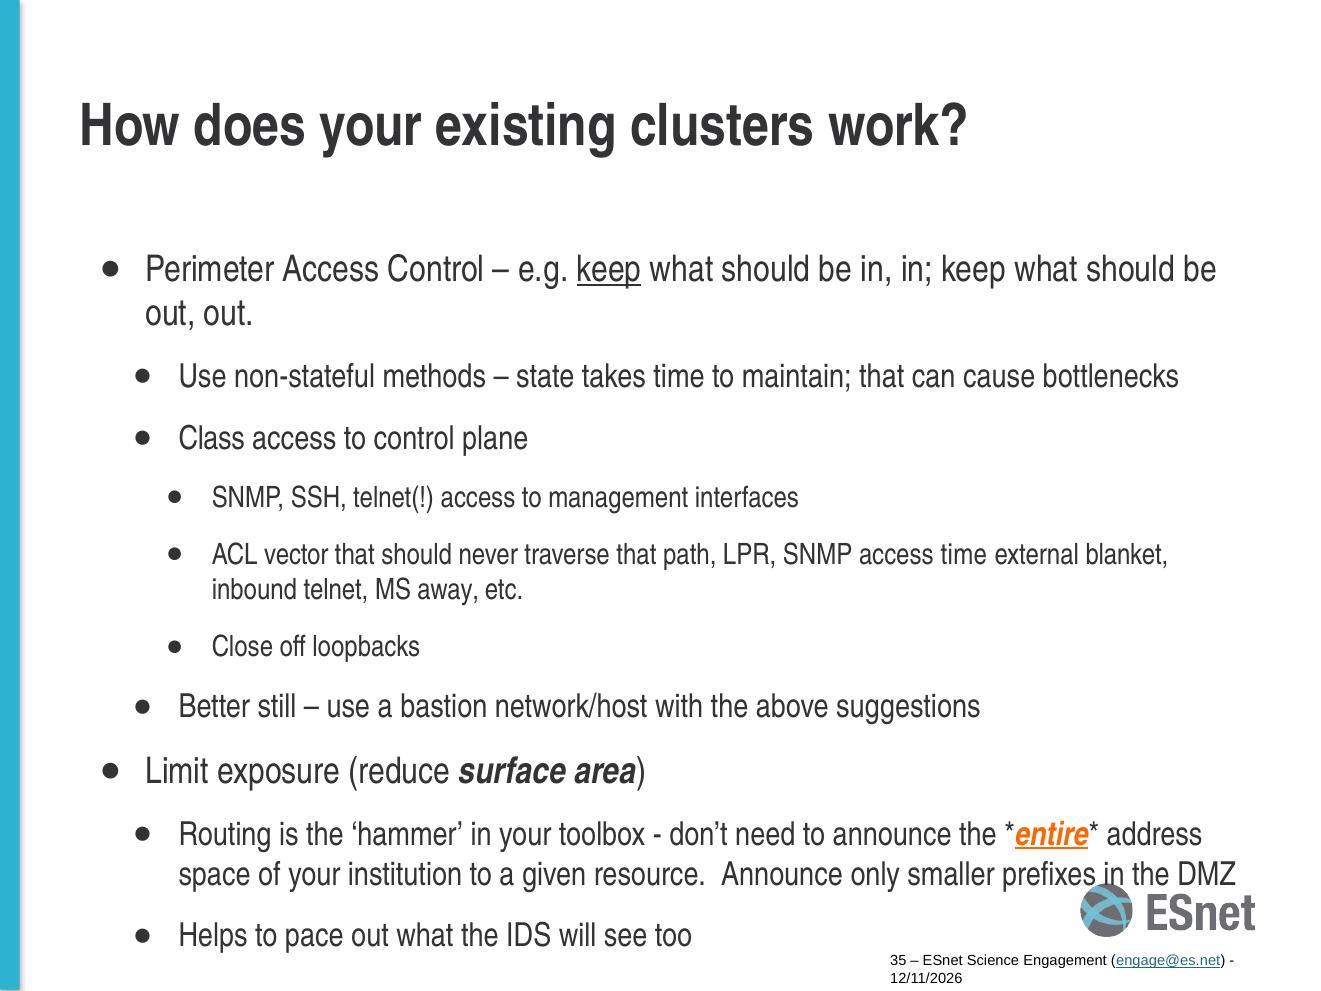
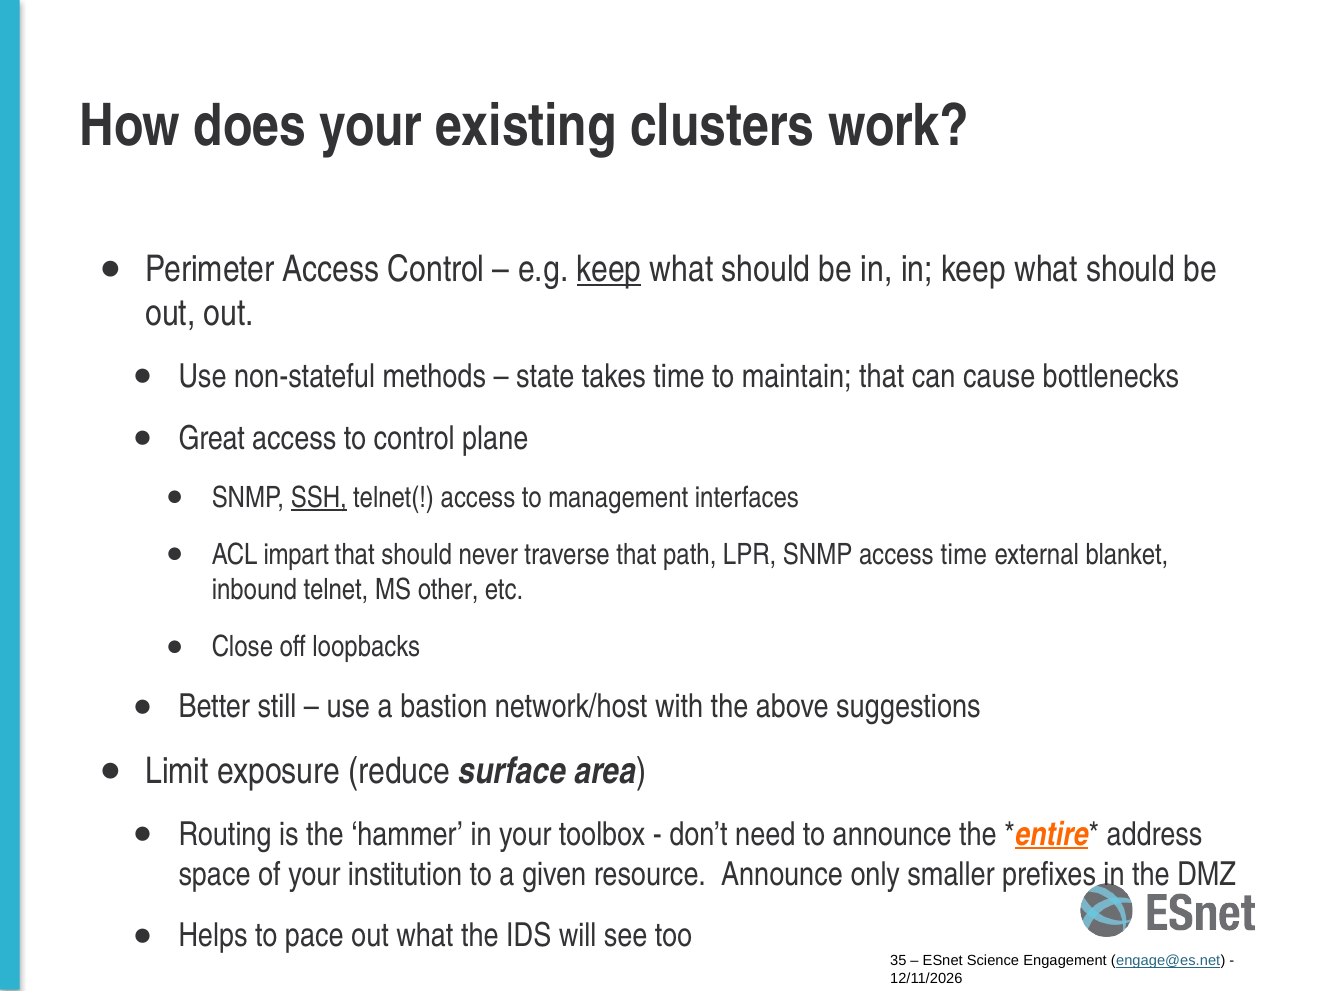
Class: Class -> Great (212, 438)
SSH underline: none -> present (319, 497)
vector: vector -> impart (296, 555)
away: away -> other (448, 590)
